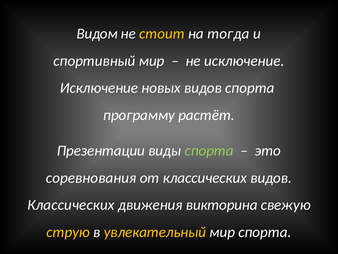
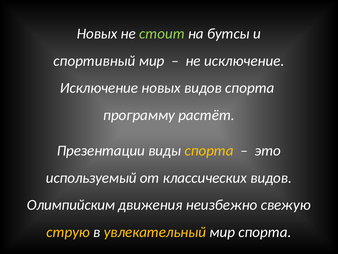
Видом: Видом -> Новых (97, 34)
стоит colour: yellow -> light green (162, 34)
тогда: тогда -> бутсы (228, 34)
спорта colour: light green -> yellow (209, 150)
соревнования: соревнования -> используемый (91, 178)
Классических: Классических -> Олимпийским (71, 205)
викторина: викторина -> неизбежно (222, 205)
